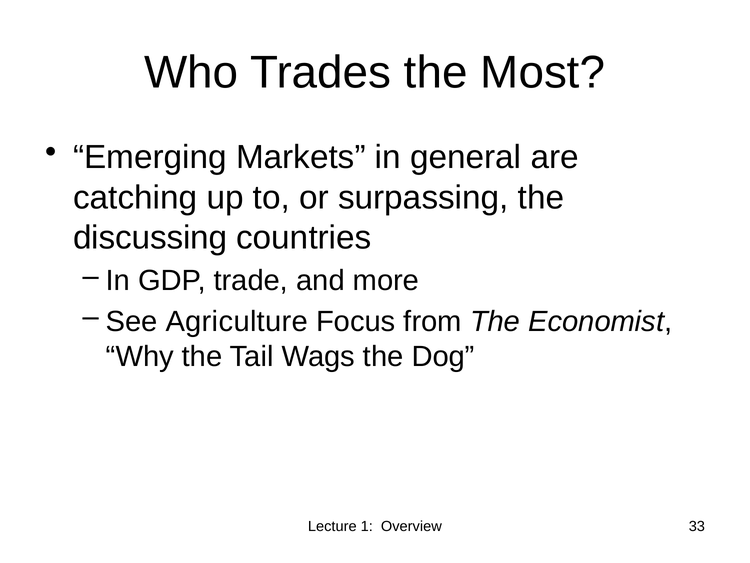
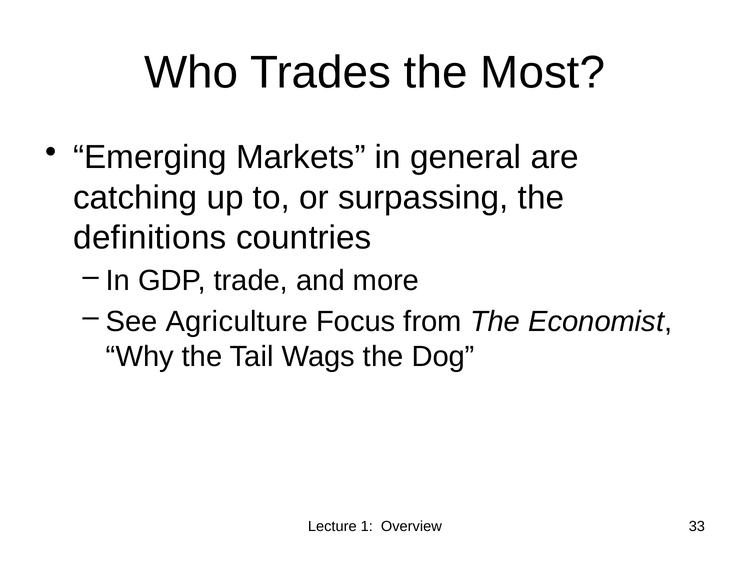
discussing: discussing -> definitions (150, 237)
